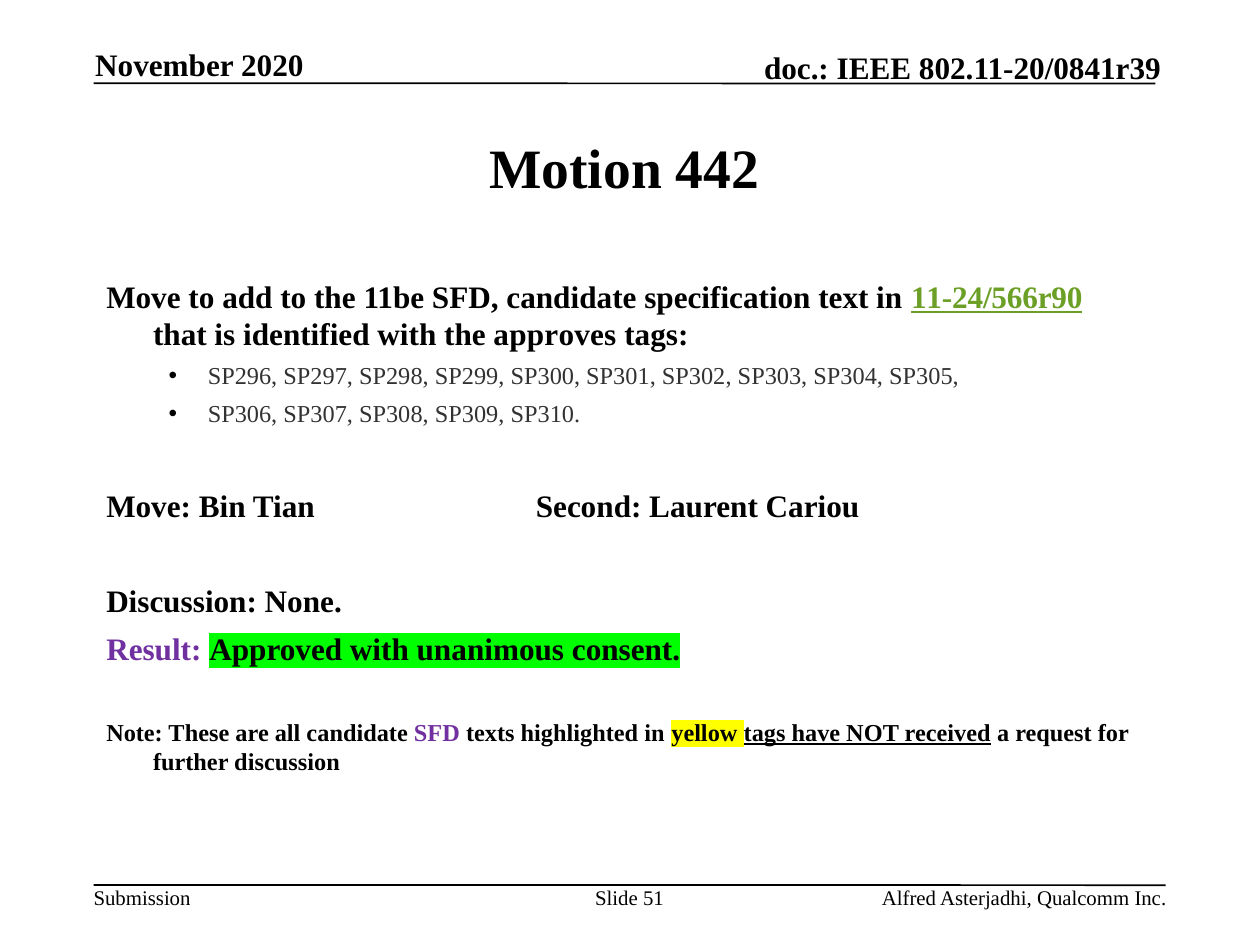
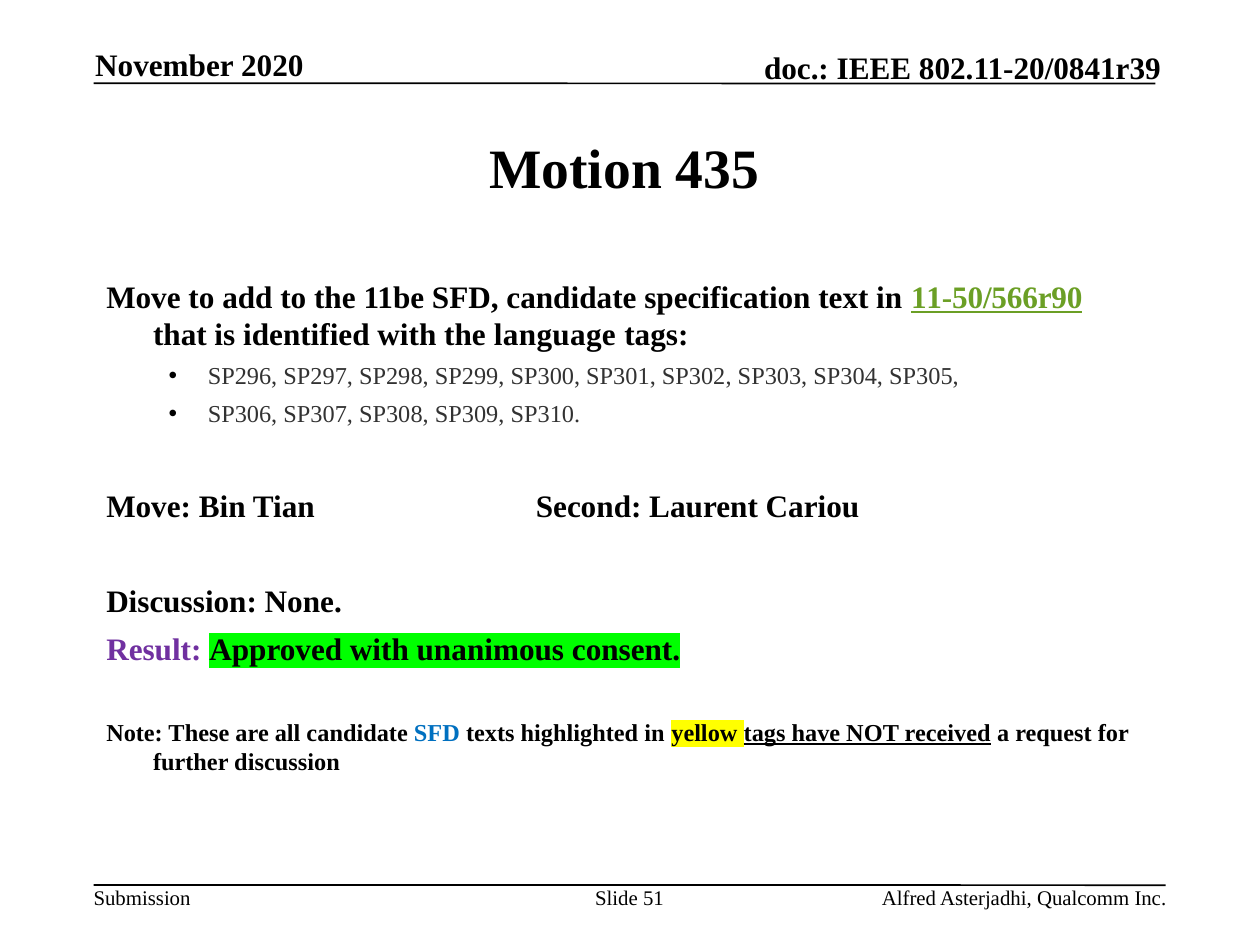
442: 442 -> 435 (718, 170)
11-24/566r90: 11-24/566r90 -> 11-50/566r90 (997, 298)
approves: approves -> language (555, 335)
SFD colour: purple -> blue (437, 733)
